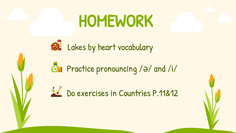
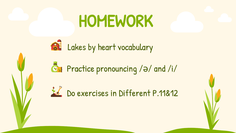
Countries: Countries -> Different (135, 93)
